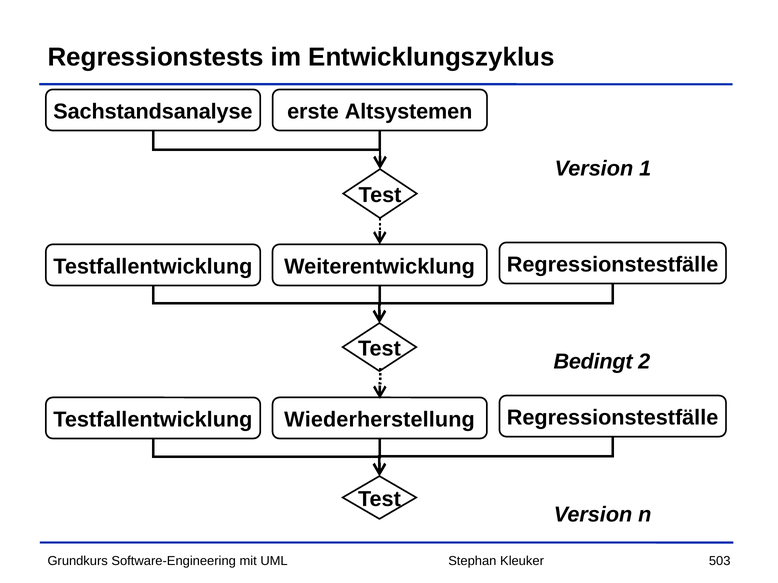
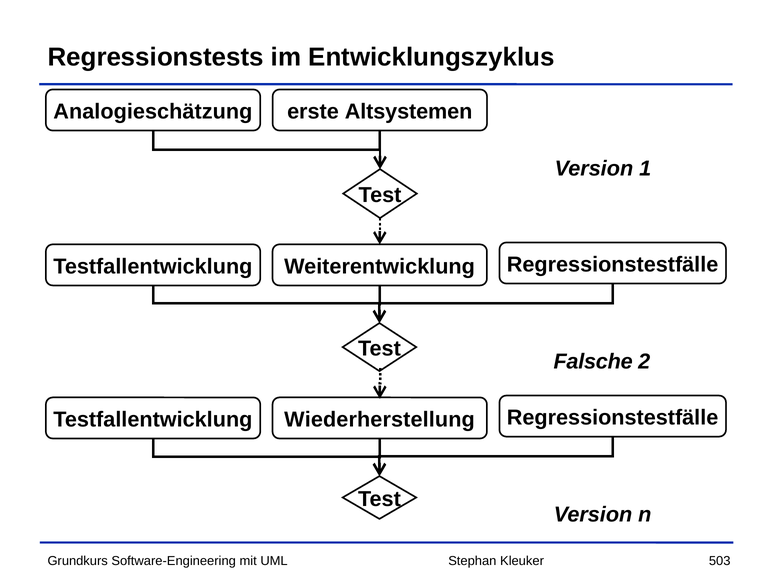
Sachstandsanalyse: Sachstandsanalyse -> Analogieschätzung (153, 112)
Bedingt: Bedingt -> Falsche (593, 362)
